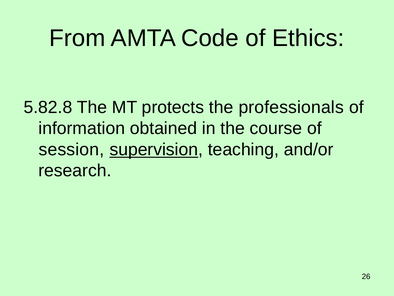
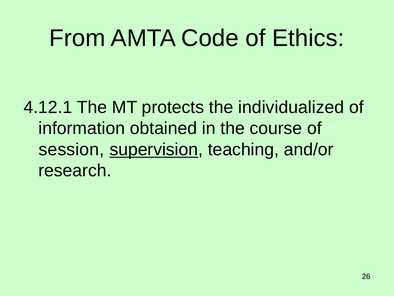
5.82.8: 5.82.8 -> 4.12.1 (48, 107)
professionals: professionals -> individualized (291, 107)
